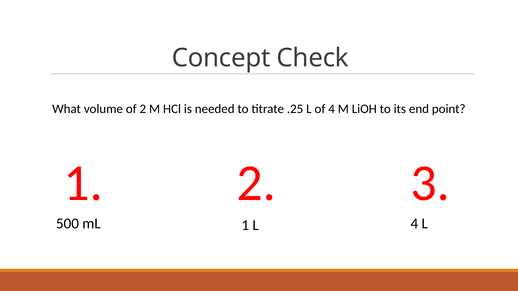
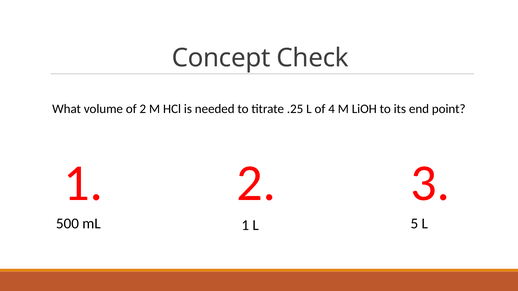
mL 4: 4 -> 5 (414, 224)
